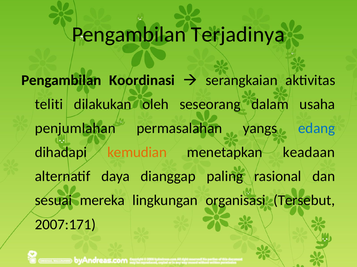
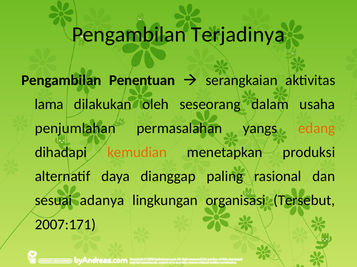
Koordinasi: Koordinasi -> Penentuan (142, 80)
teliti: teliti -> lama (49, 105)
edang colour: blue -> orange (317, 129)
keadaan: keadaan -> produksi (309, 153)
mereka: mereka -> adanya (102, 201)
